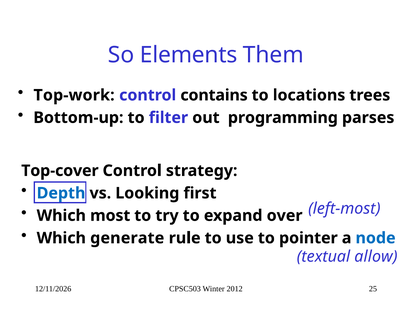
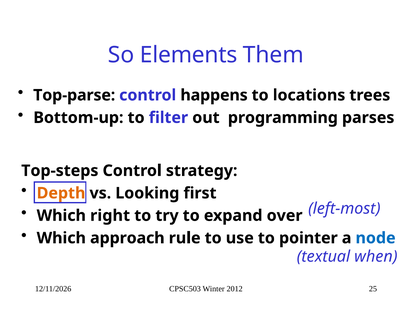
Top-work: Top-work -> Top-parse (74, 95)
contains: contains -> happens (214, 95)
Top-cover: Top-cover -> Top-steps (60, 171)
Depth colour: blue -> orange (61, 193)
most: most -> right (110, 216)
generate: generate -> approach (127, 238)
allow: allow -> when (376, 257)
